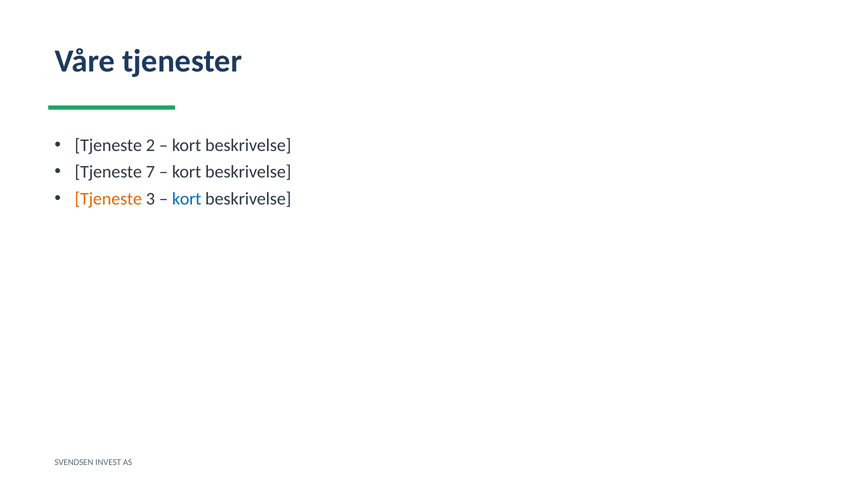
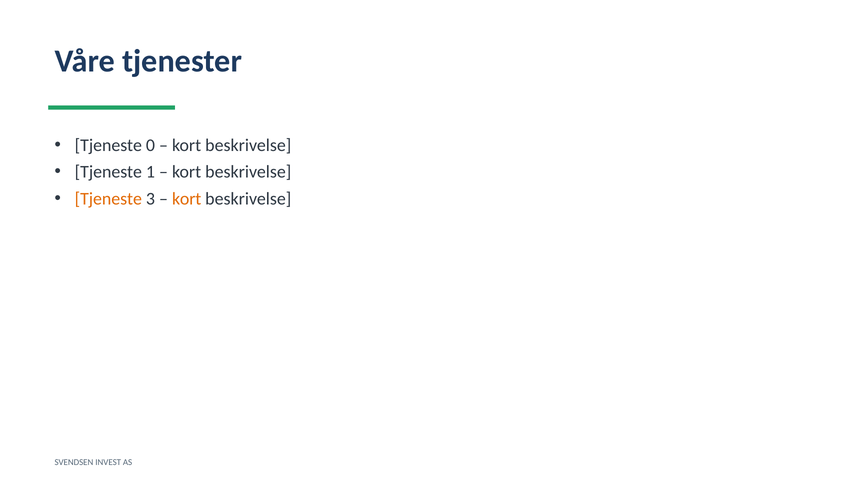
2: 2 -> 0 (150, 145)
7: 7 -> 1 (150, 172)
kort colour: blue -> orange (187, 199)
